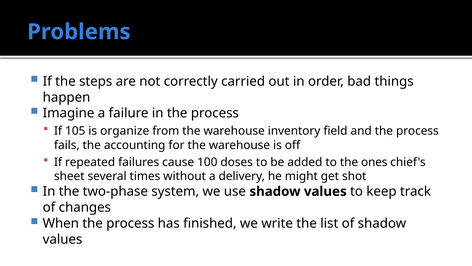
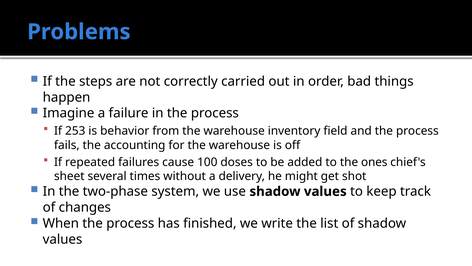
105: 105 -> 253 (75, 131)
organize: organize -> behavior (125, 131)
